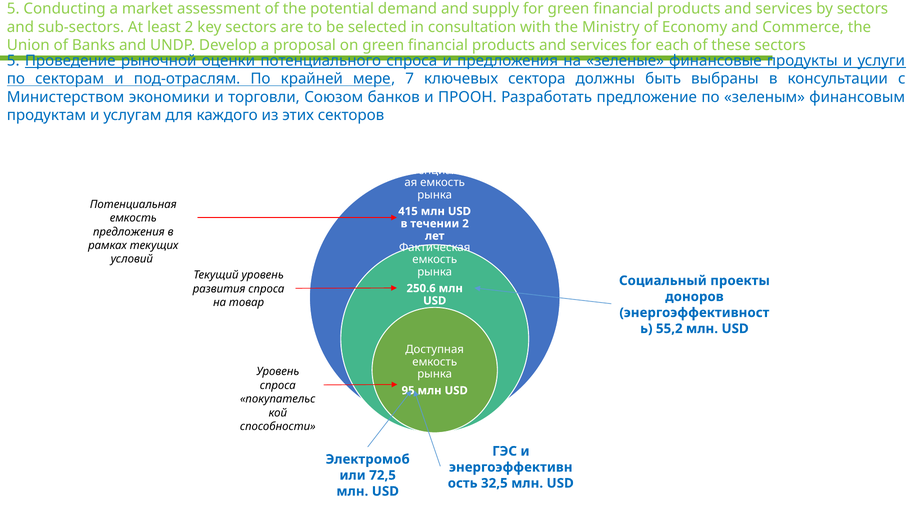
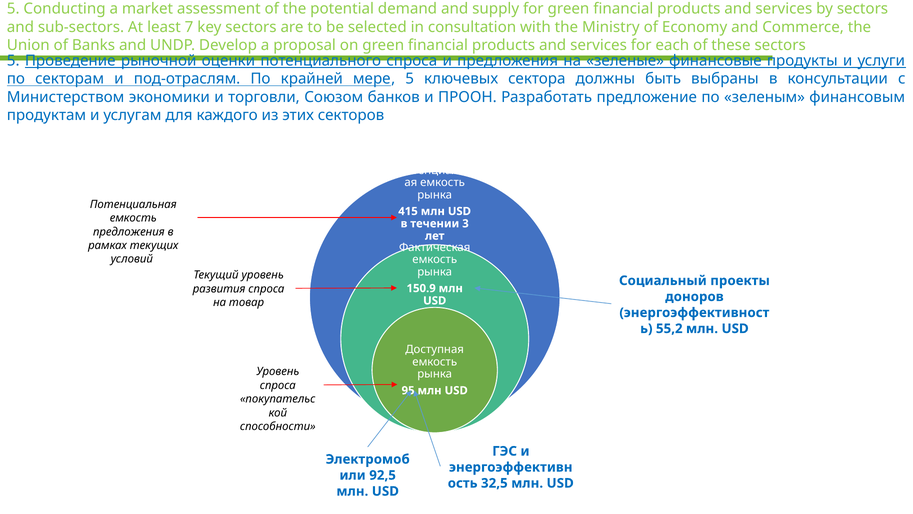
least 2: 2 -> 7 (189, 27)
мере 7: 7 -> 5 (410, 79)
течении 2: 2 -> 3 (466, 223)
250.6: 250.6 -> 150.9 (421, 288)
72,5: 72,5 -> 92,5 (383, 475)
